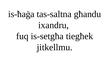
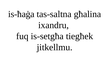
għandu: għandu -> għalina (87, 14)
